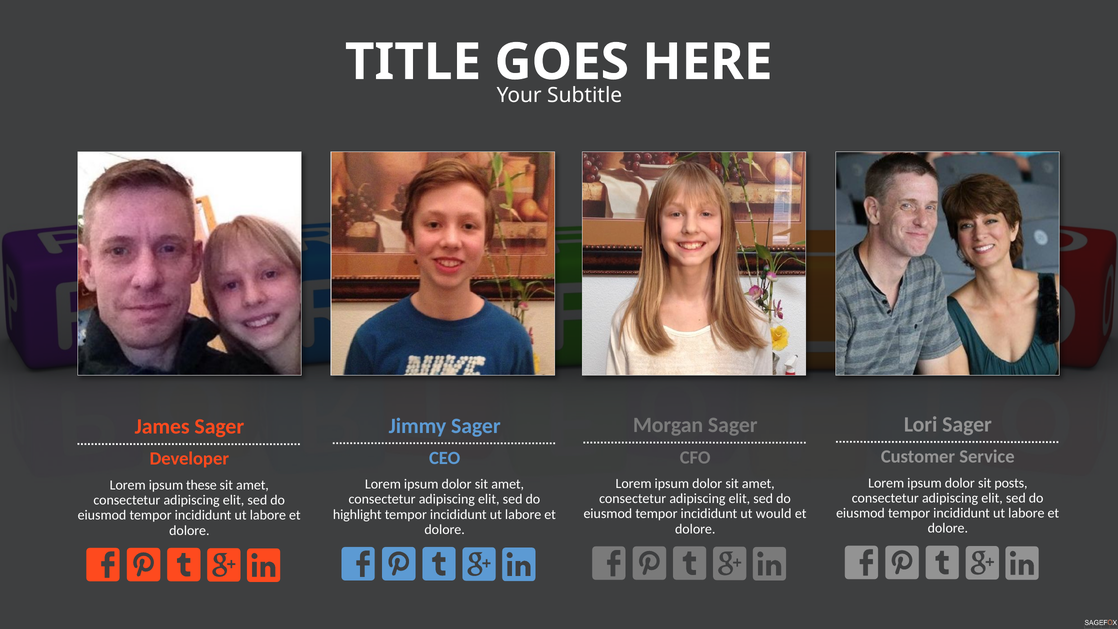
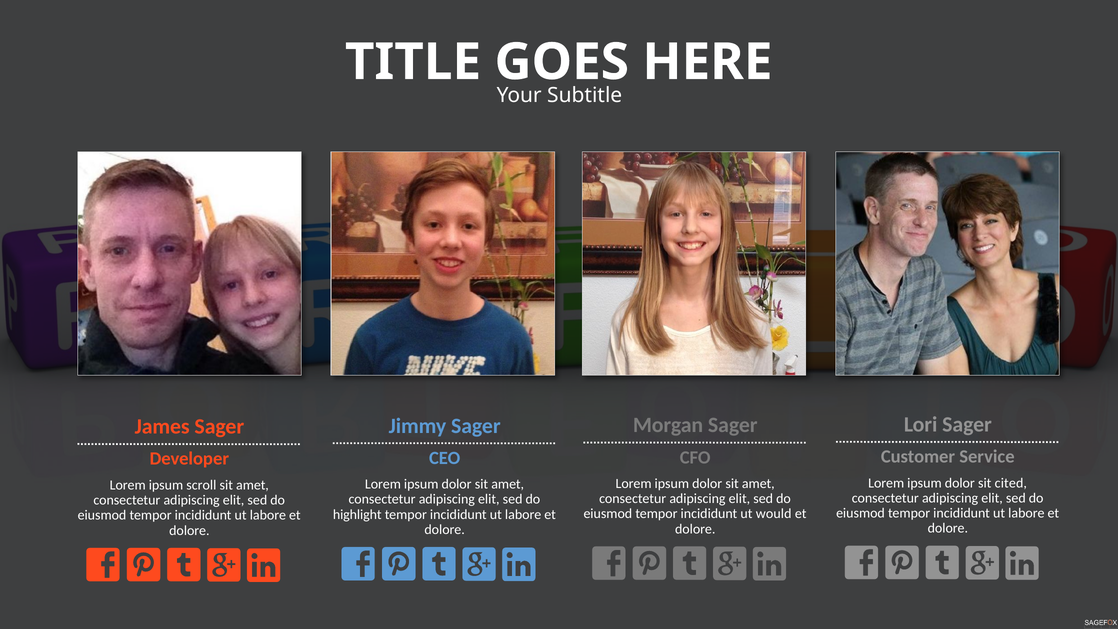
posts: posts -> cited (1011, 483)
these: these -> scroll (201, 485)
